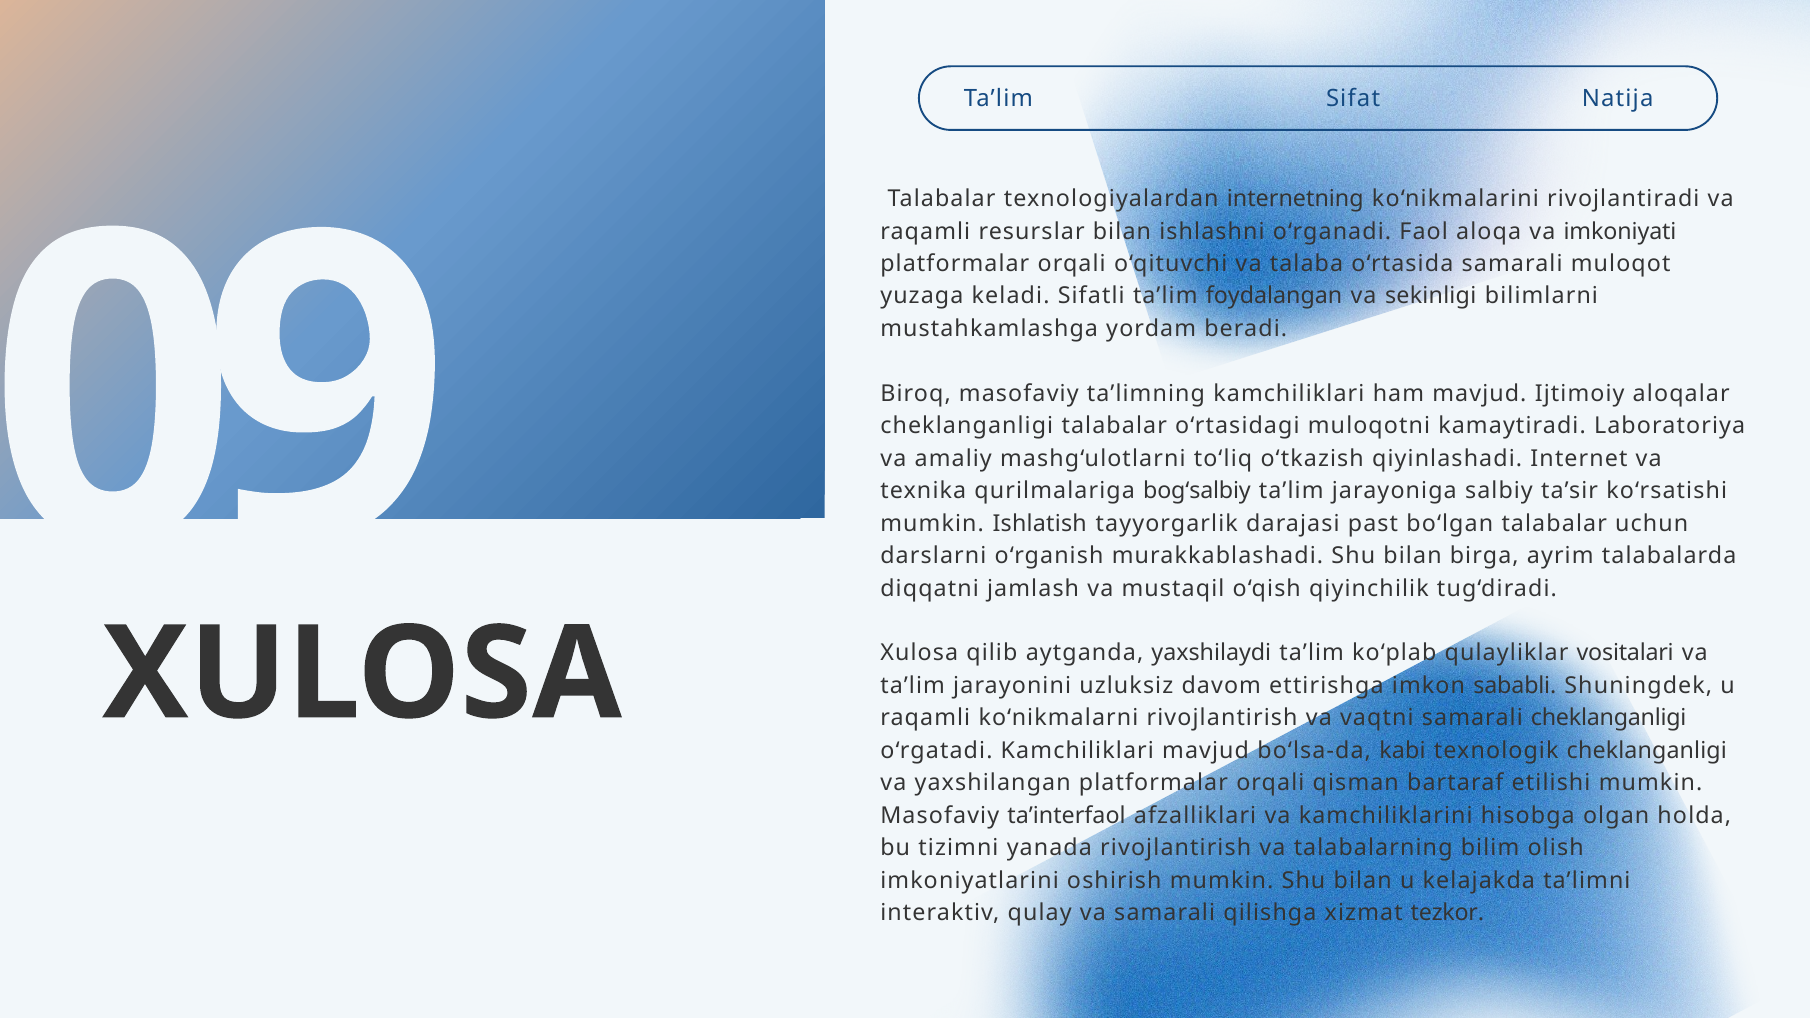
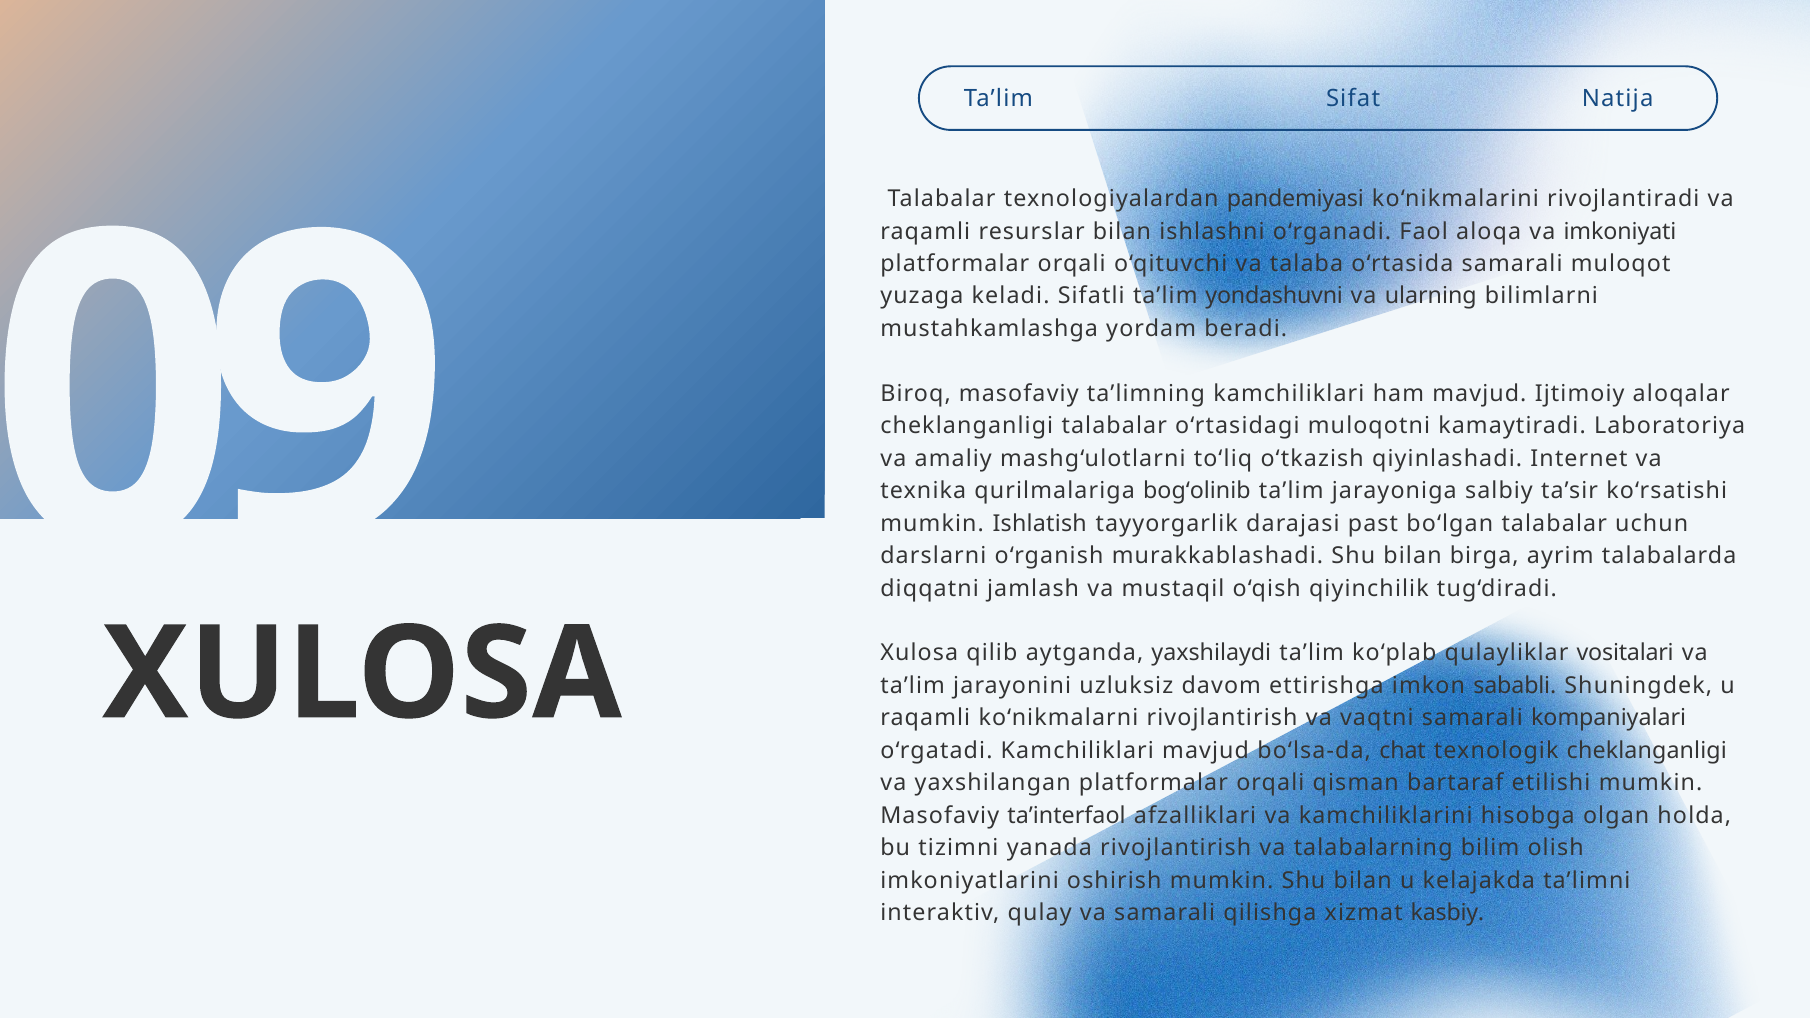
internetning: internetning -> pandemiyasi (1295, 199)
foydalangan: foydalangan -> yondashuvni (1274, 296)
sekinligi: sekinligi -> ularning (1431, 296)
bog‘salbiy: bog‘salbiy -> bog‘olinib (1197, 491)
samarali cheklanganligi: cheklanganligi -> kompaniyalari (1609, 718)
kabi: kabi -> chat (1403, 751)
tezkor: tezkor -> kasbiy (1447, 913)
